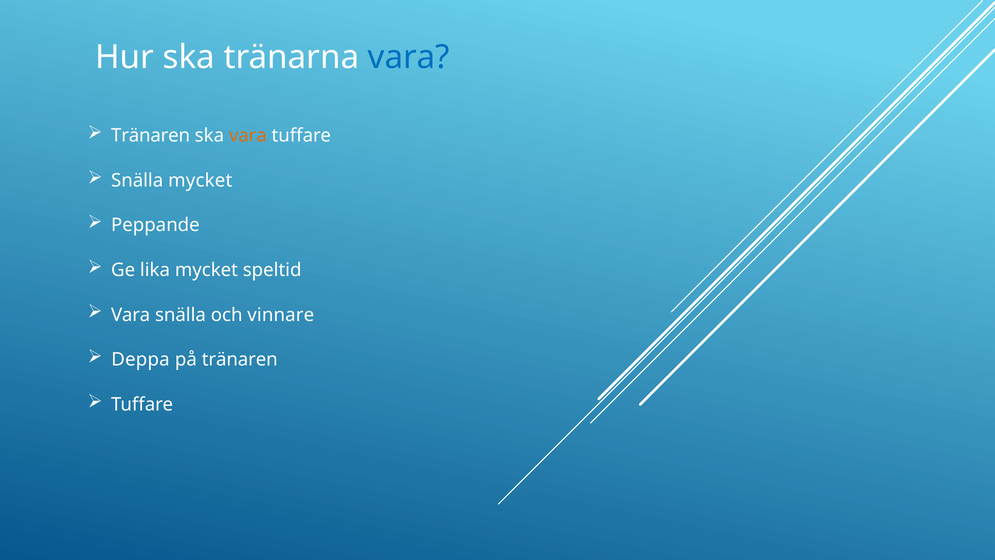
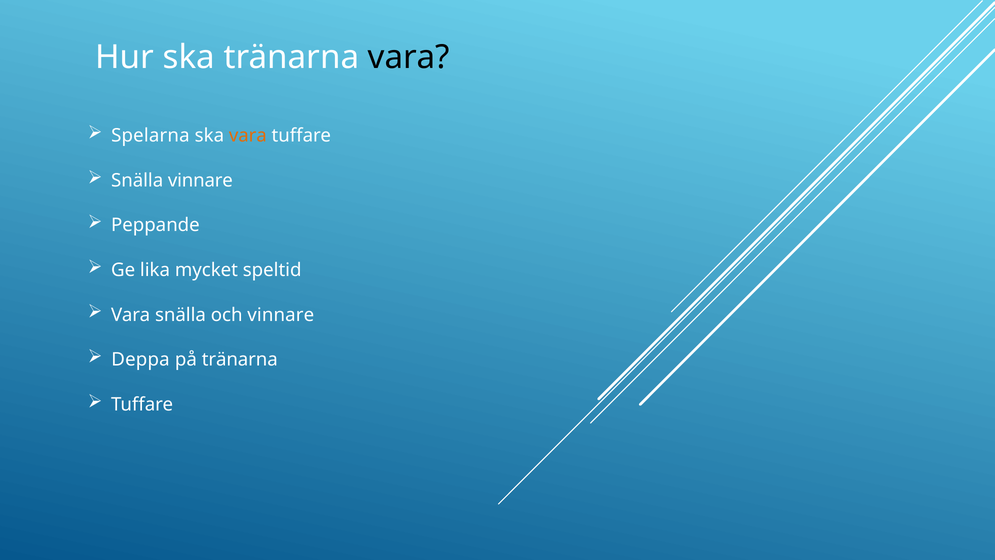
vara colour: blue -> black (409, 57)
Tränaren: Tränaren -> Spelarna (150, 136)
Snälla mycket: mycket -> vinnare (200, 180)
på tränaren: tränaren -> tränarna (240, 359)
